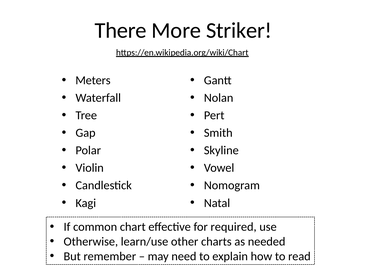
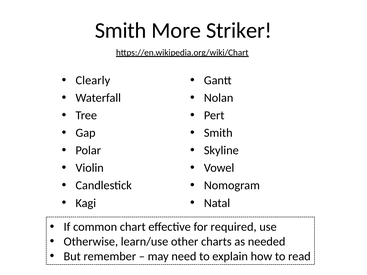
There: There -> Smith (121, 31)
Meters: Meters -> Clearly (93, 80)
